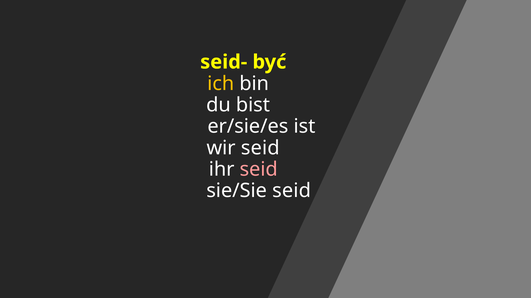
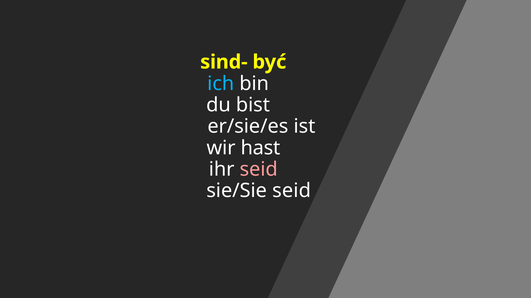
seid-: seid- -> sind- (224, 62)
ich colour: yellow -> light blue (221, 84)
wir seid: seid -> hast (260, 148)
